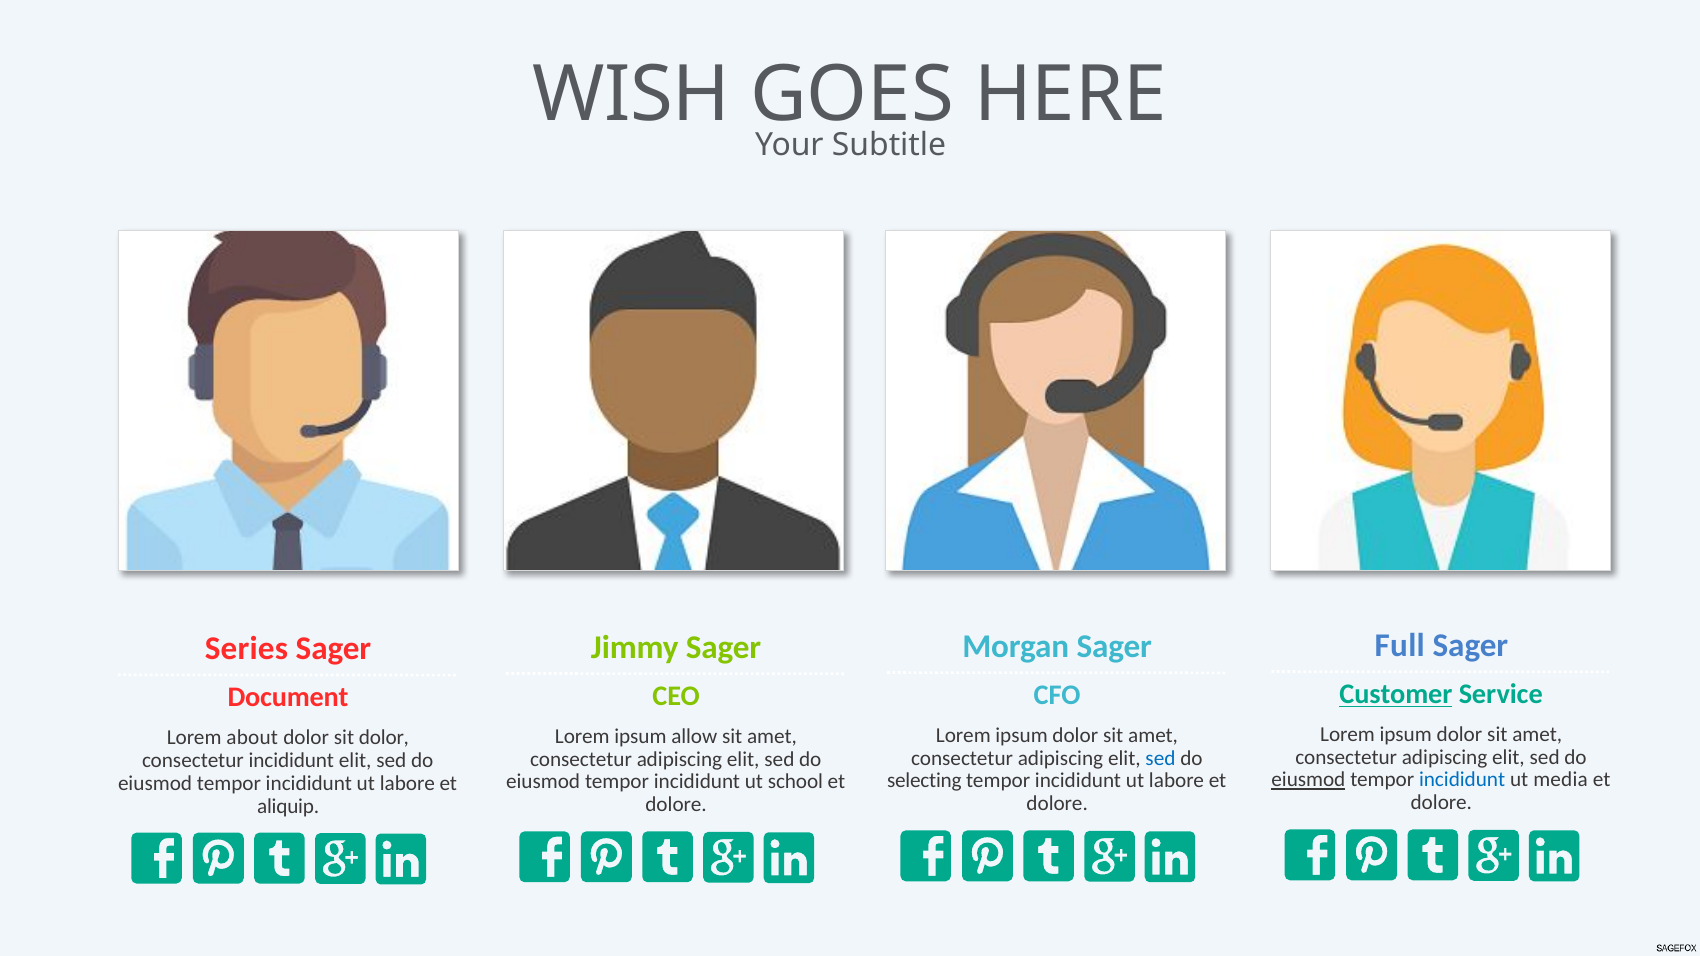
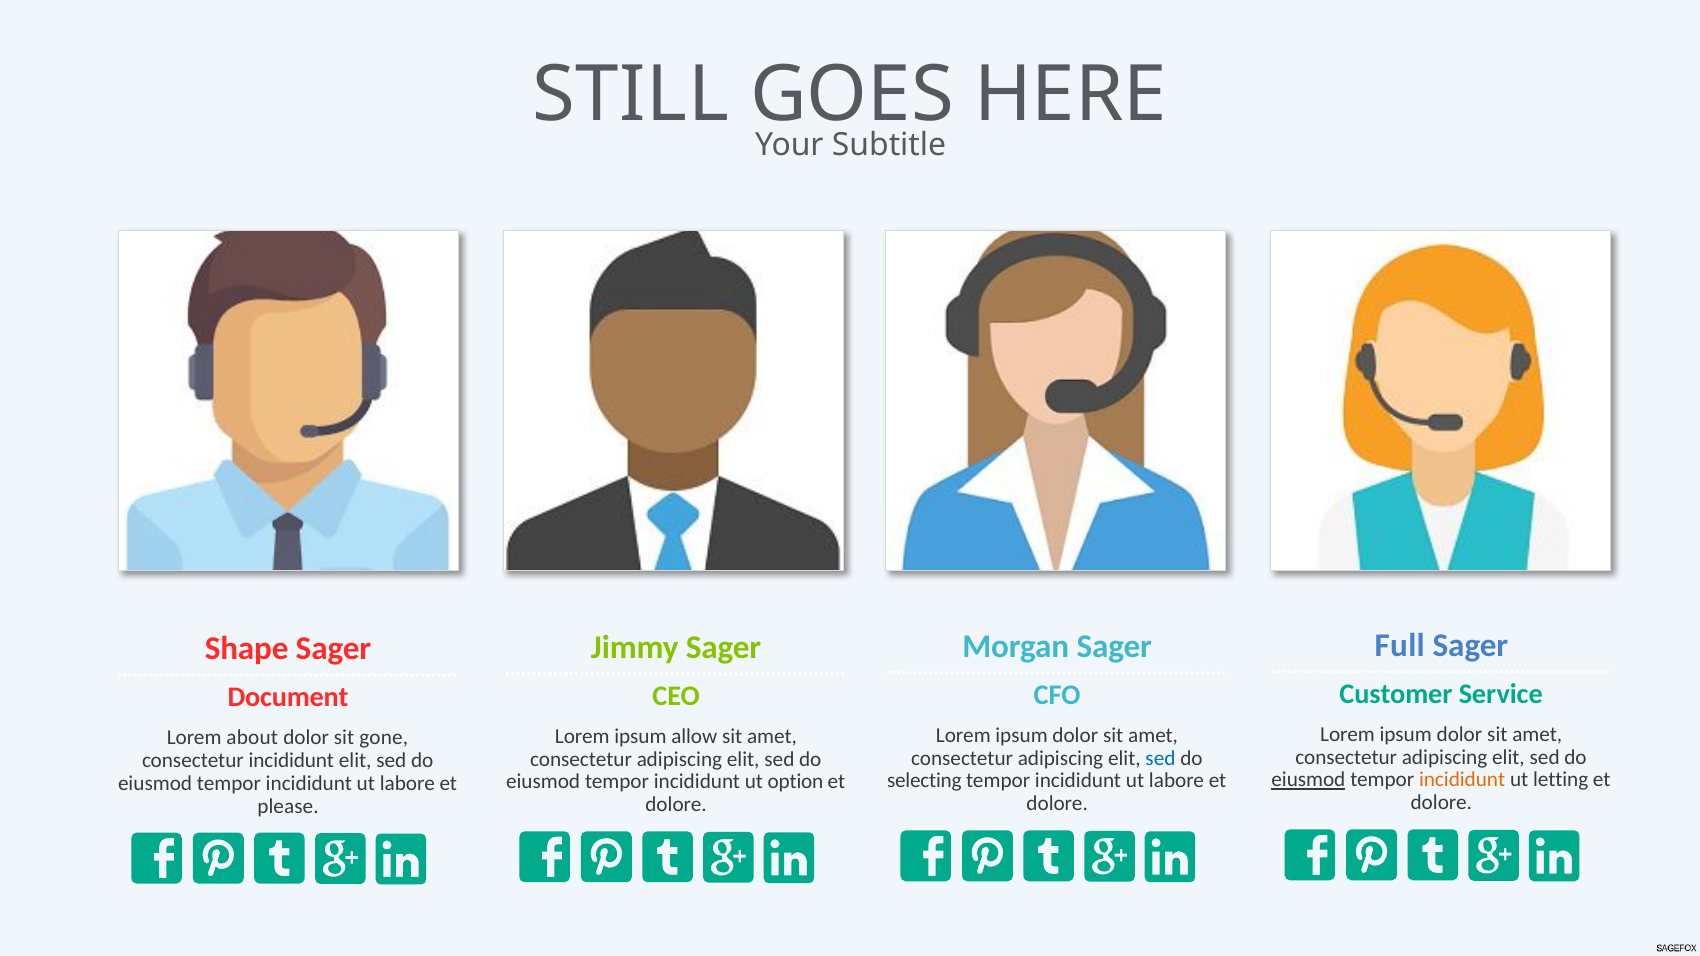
WISH: WISH -> STILL (631, 94)
Series: Series -> Shape (247, 649)
Customer underline: present -> none (1396, 694)
sit dolor: dolor -> gone (384, 738)
incididunt colour: blue -> orange (1462, 780)
media: media -> letting (1561, 780)
school: school -> option (796, 782)
aliquip: aliquip -> please (288, 806)
